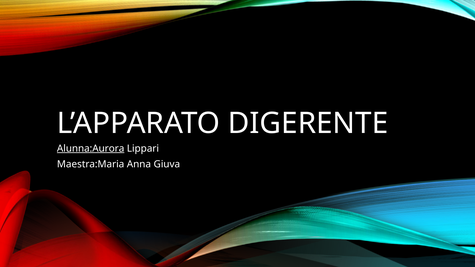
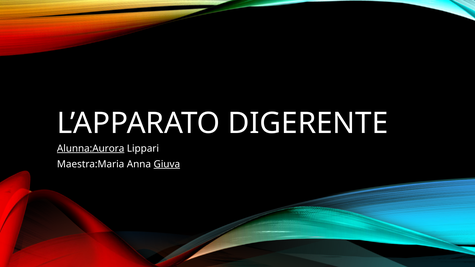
Giuva underline: none -> present (167, 164)
